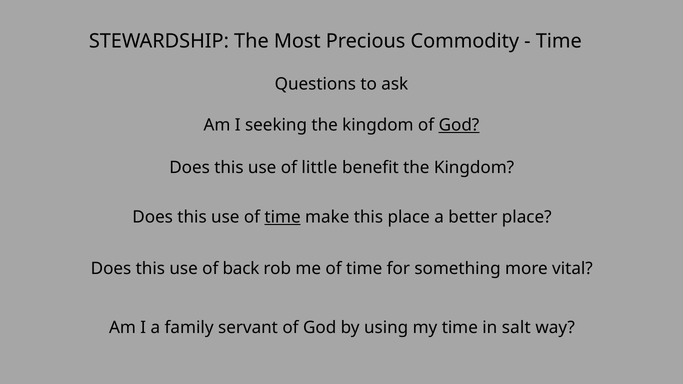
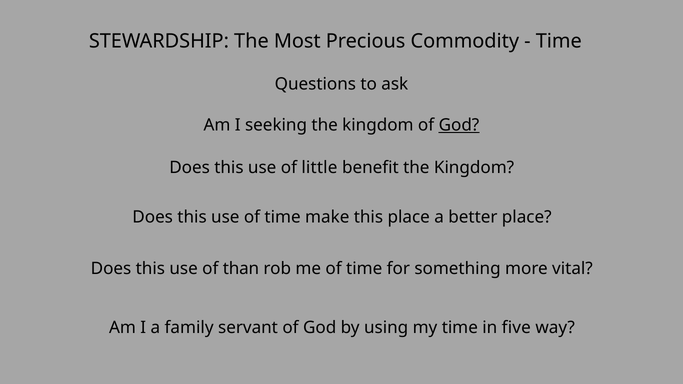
time underline: present -> none (283, 217)
back: back -> than (241, 269)
salt: salt -> five (516, 328)
